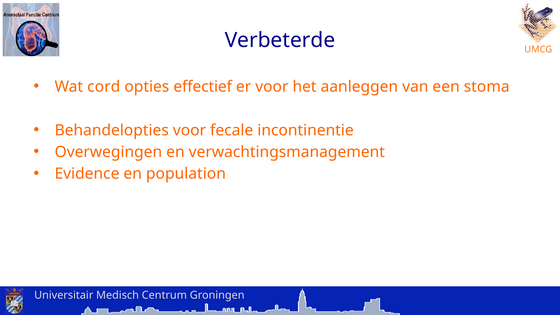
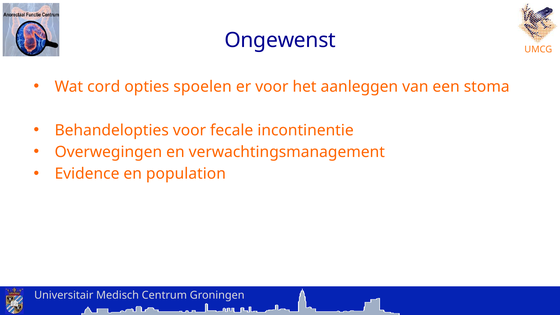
Verbeterde: Verbeterde -> Ongewenst (280, 40)
effectief: effectief -> spoelen (203, 87)
